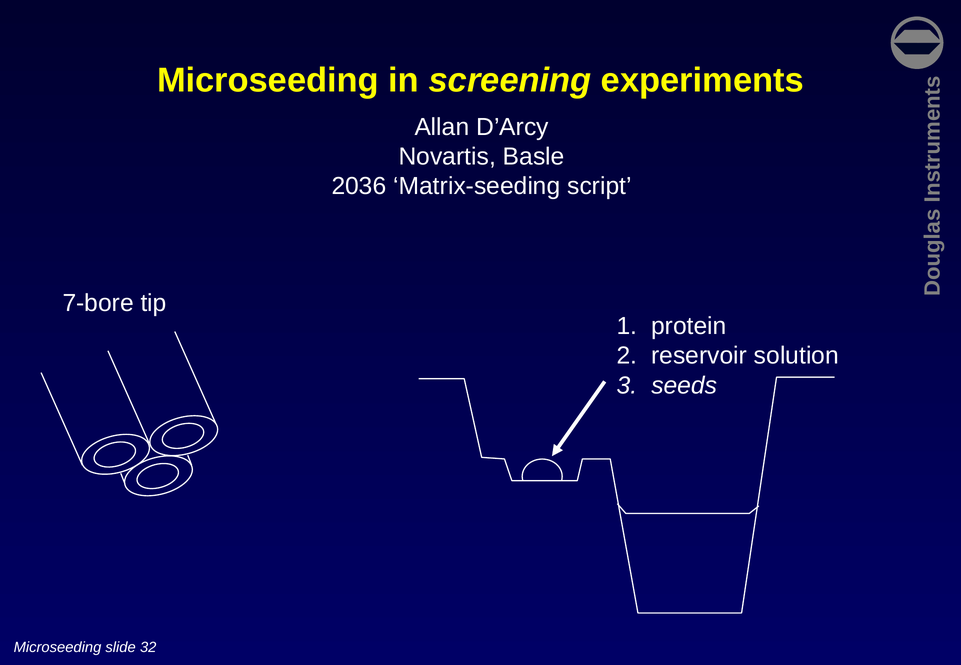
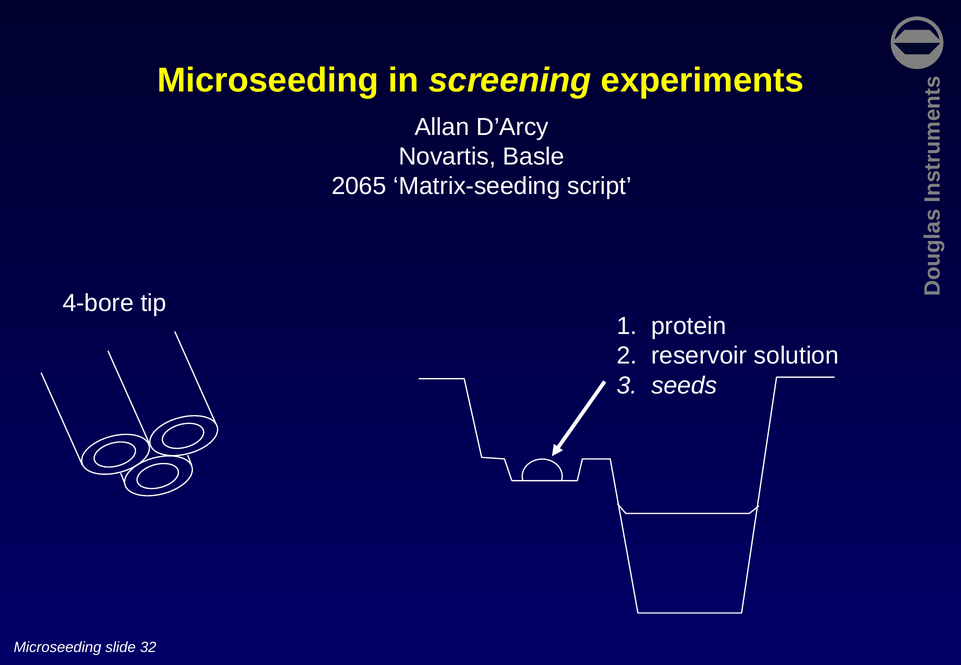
2036: 2036 -> 2065 (359, 186)
7-bore: 7-bore -> 4-bore (98, 303)
